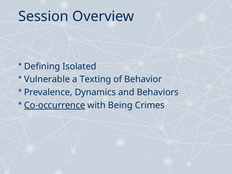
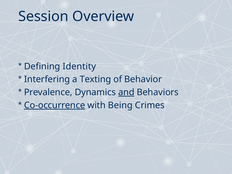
Isolated: Isolated -> Identity (79, 66)
Vulnerable: Vulnerable -> Interfering (47, 79)
and underline: none -> present (126, 92)
